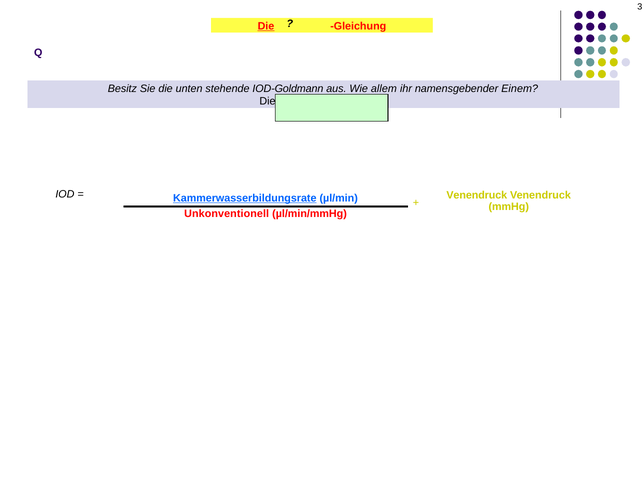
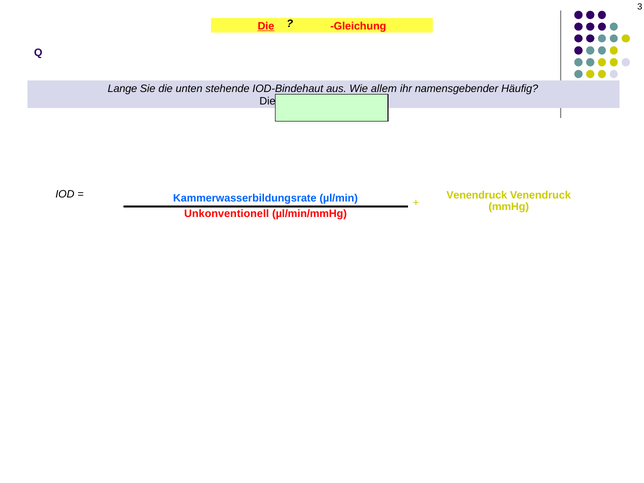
Besitz: Besitz -> Lange (122, 89)
IOD-Goldmann: IOD-Goldmann -> IOD-Bindehaut (288, 89)
Einem: Einem -> Häufig (520, 89)
Kammerwasserbildungsrate underline: present -> none (245, 198)
